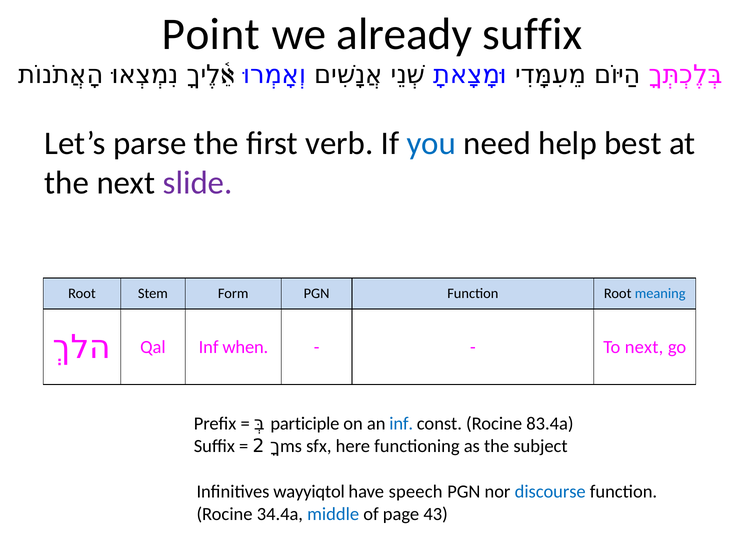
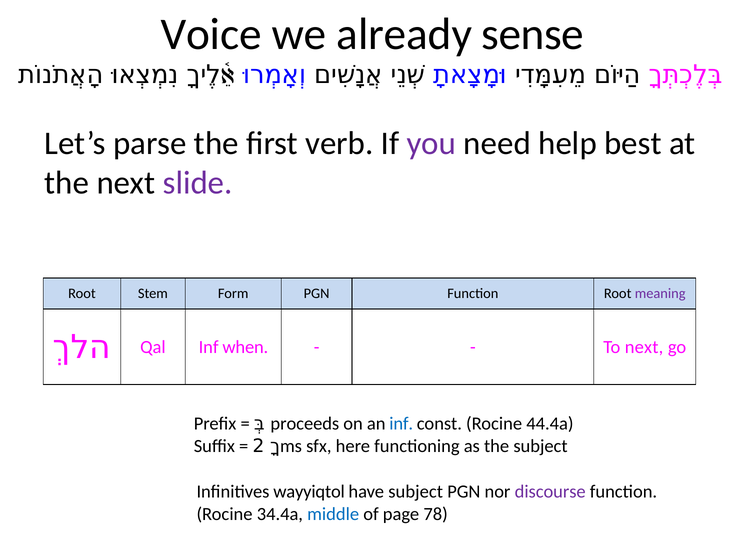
Point: Point -> Voice (211, 34)
already suffix: suffix -> sense (533, 34)
you colour: blue -> purple (431, 143)
meaning colour: blue -> purple (660, 293)
participle: participle -> proceeds (305, 424)
83.4a: 83.4a -> 44.4a (550, 424)
have speech: speech -> subject (416, 491)
discourse colour: blue -> purple (550, 491)
43: 43 -> 78 (436, 514)
